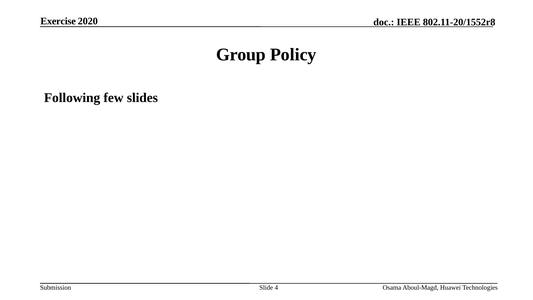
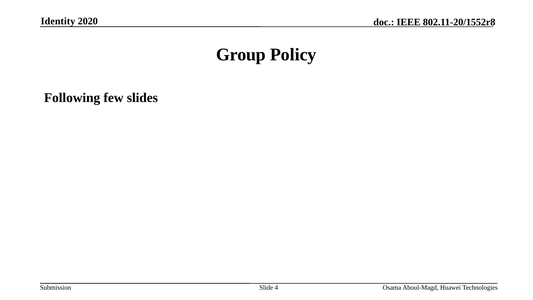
Exercise: Exercise -> Identity (58, 21)
